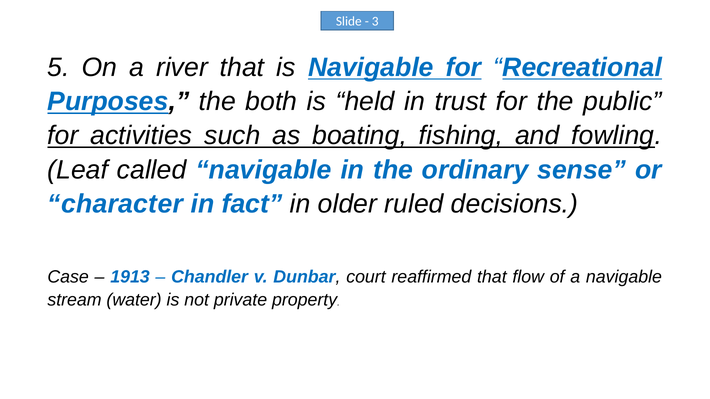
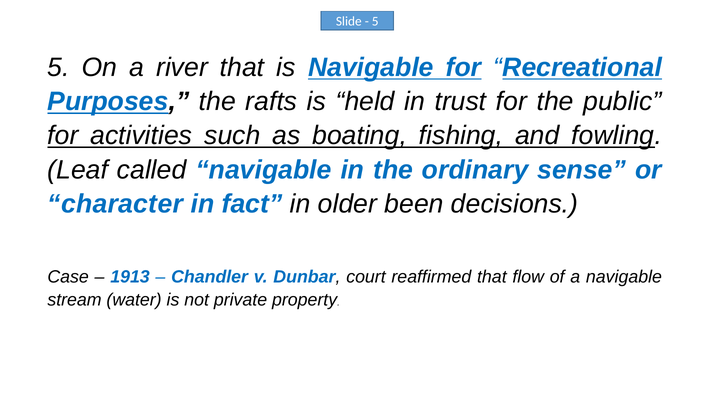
3: 3 -> 5 (375, 22)
both: both -> rafts (271, 102)
ruled: ruled -> been (414, 204)
